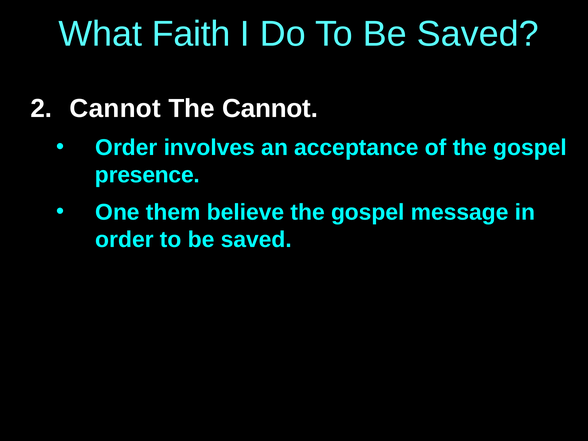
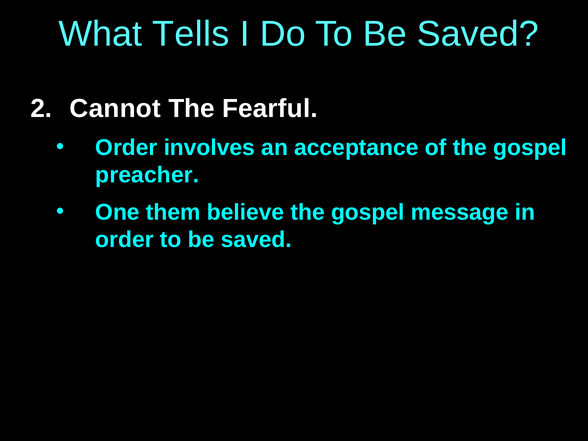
Faith: Faith -> Tells (191, 34)
The Cannot: Cannot -> Fearful (270, 109)
presence: presence -> preacher (147, 175)
